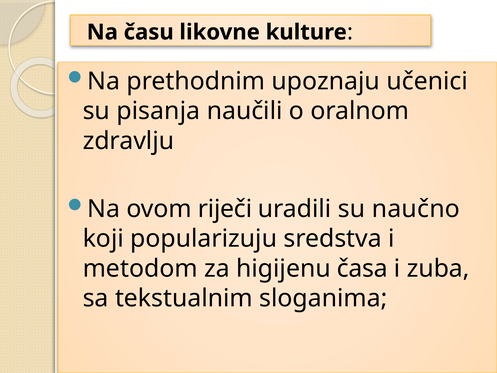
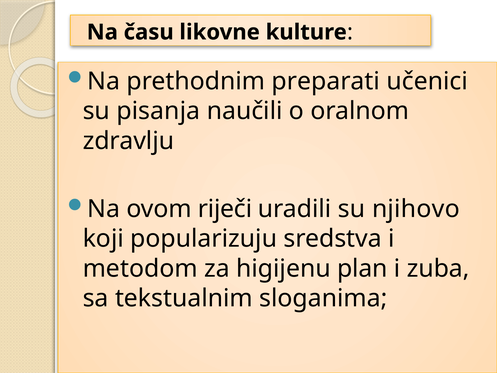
upoznaju: upoznaju -> preparati (326, 81)
naučno: naučno -> njihovo (416, 209)
časa: časa -> plan (362, 268)
